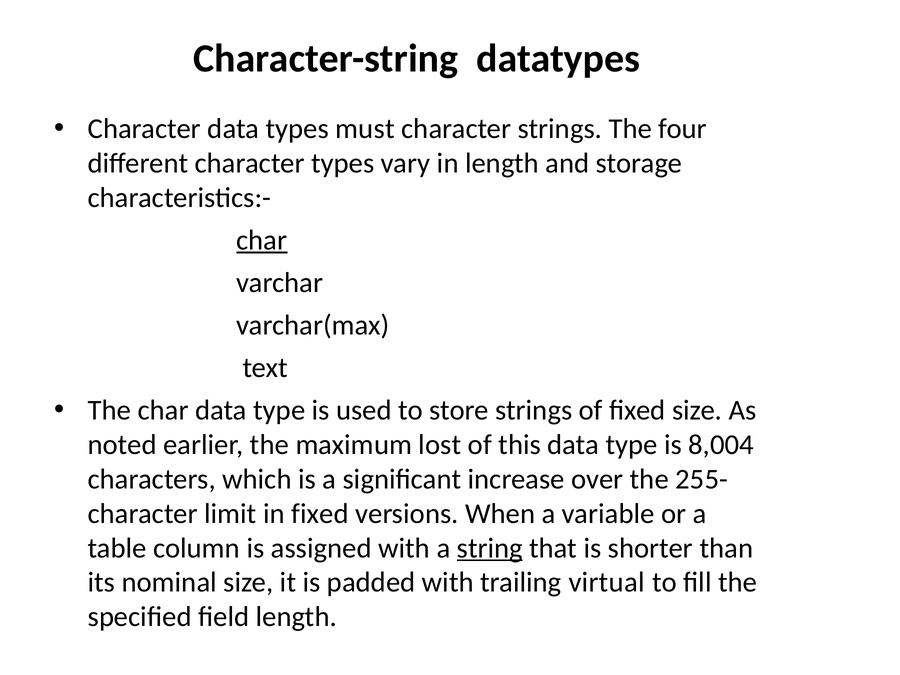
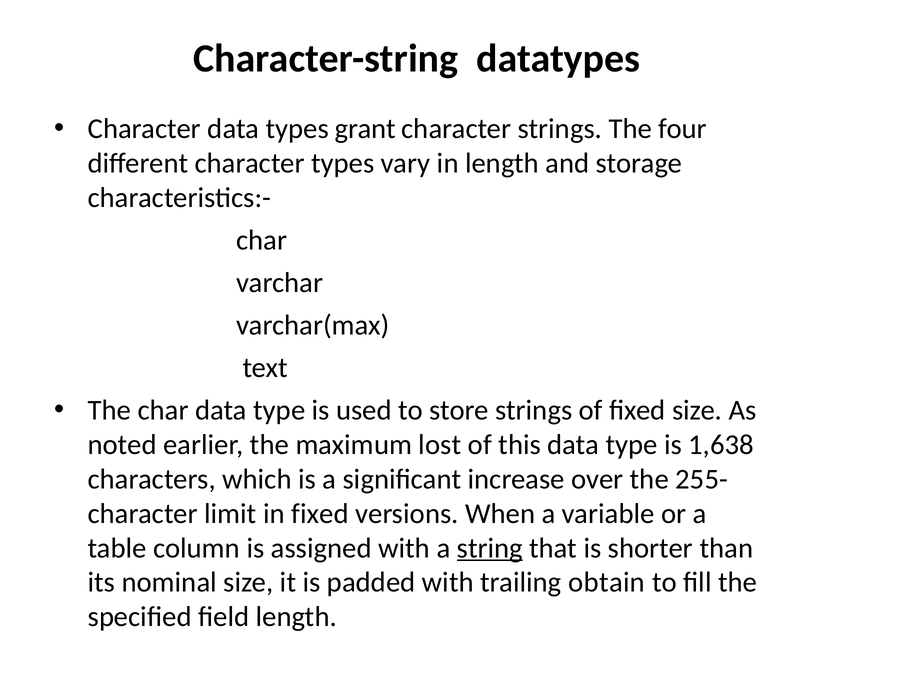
must: must -> grant (365, 129)
char underline: present -> none (262, 240)
8,004: 8,004 -> 1,638 (721, 445)
virtual: virtual -> obtain (607, 582)
